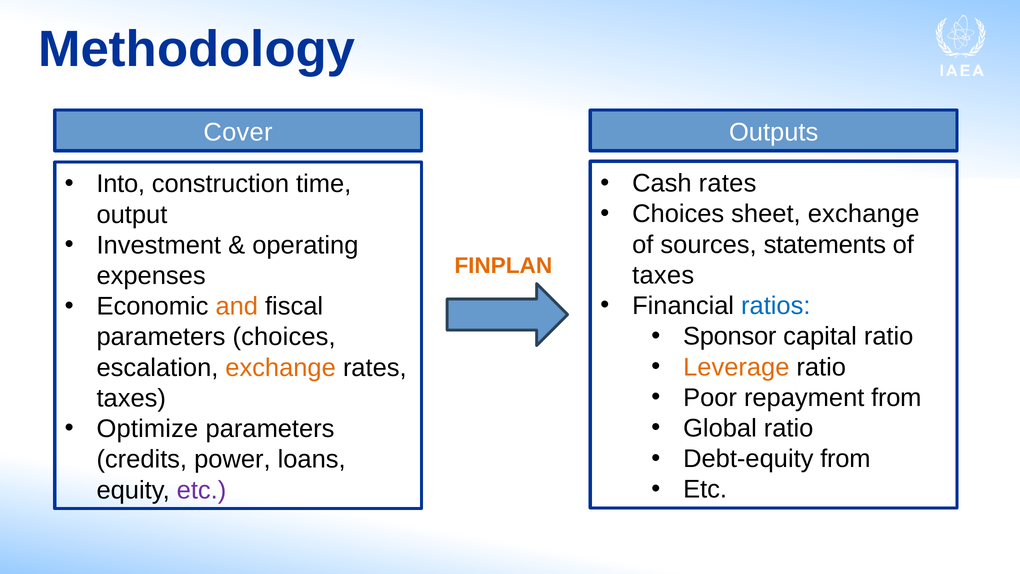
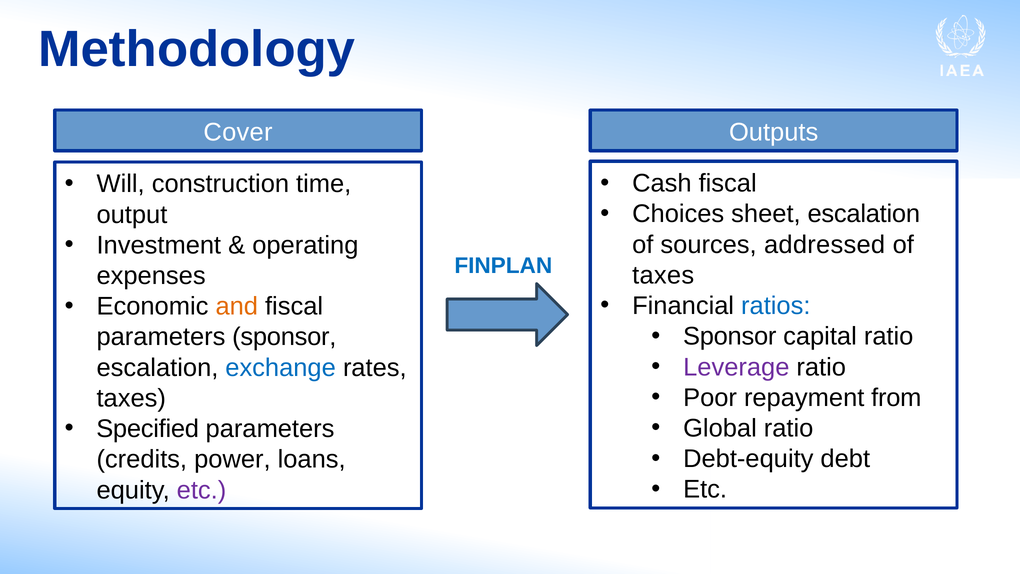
Cash rates: rates -> fiscal (728, 183)
Into: Into -> Will (121, 184)
sheet exchange: exchange -> escalation (864, 214)
statements: statements -> addressed (825, 245)
FINPLAN colour: orange -> blue (503, 266)
parameters choices: choices -> sponsor (284, 337)
Leverage colour: orange -> purple (736, 367)
exchange colour: orange -> blue (281, 368)
Optimize: Optimize -> Specified (148, 429)
Debt-equity from: from -> debt (845, 459)
